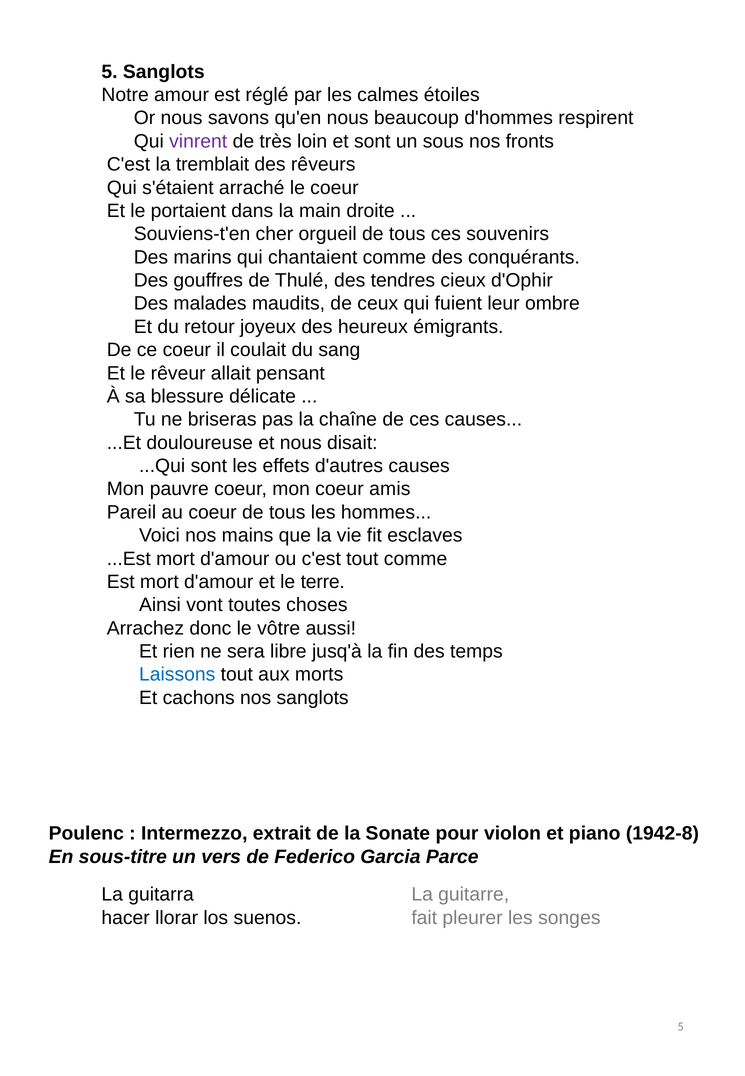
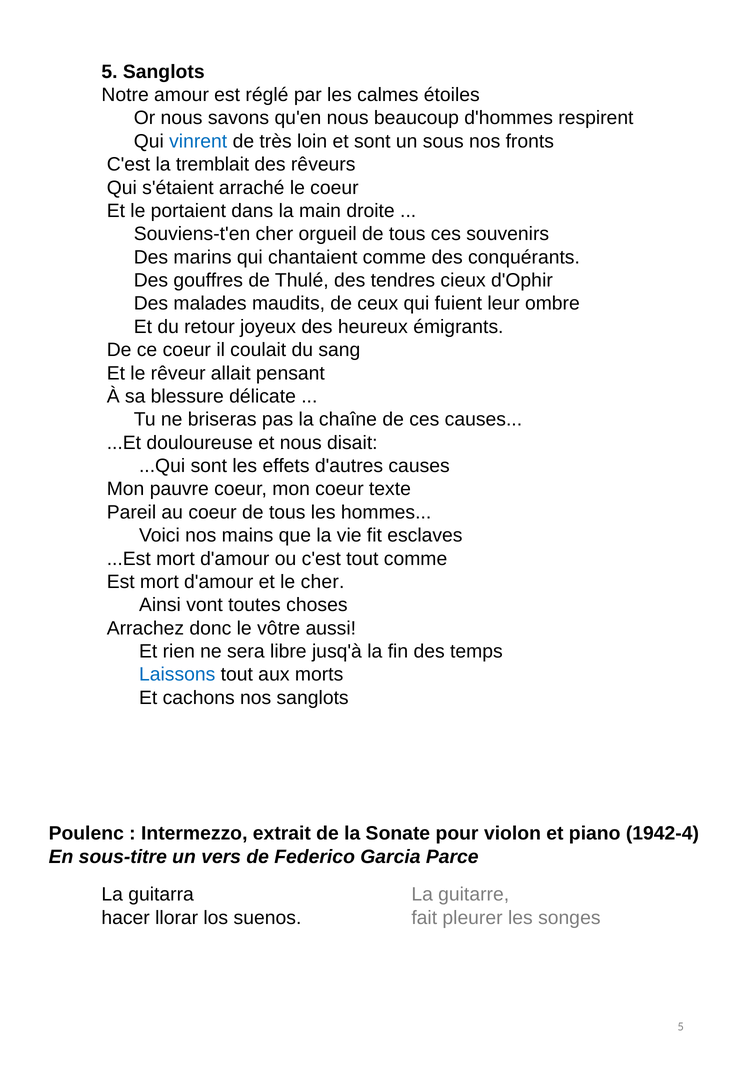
vinrent colour: purple -> blue (198, 141)
amis: amis -> texte (390, 489)
le terre: terre -> cher (323, 582)
1942-8: 1942-8 -> 1942-4 (662, 834)
